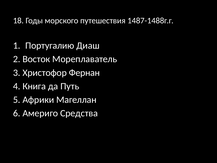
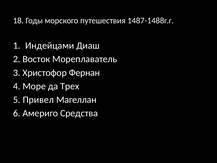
Португалию: Португалию -> Индейцами (50, 46)
Книга: Книга -> Море (34, 86)
Путь: Путь -> Трех (70, 86)
Африки: Африки -> Привел (38, 100)
